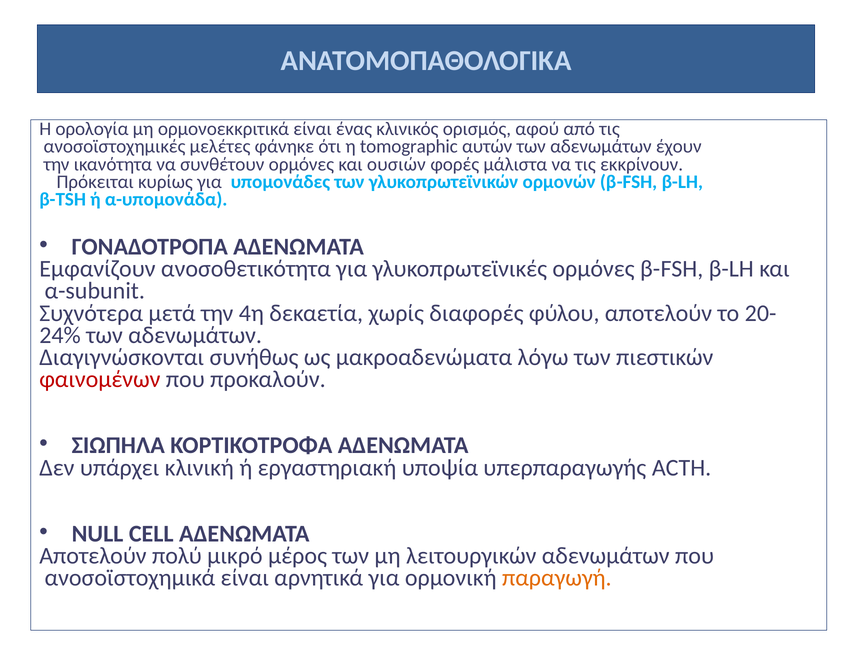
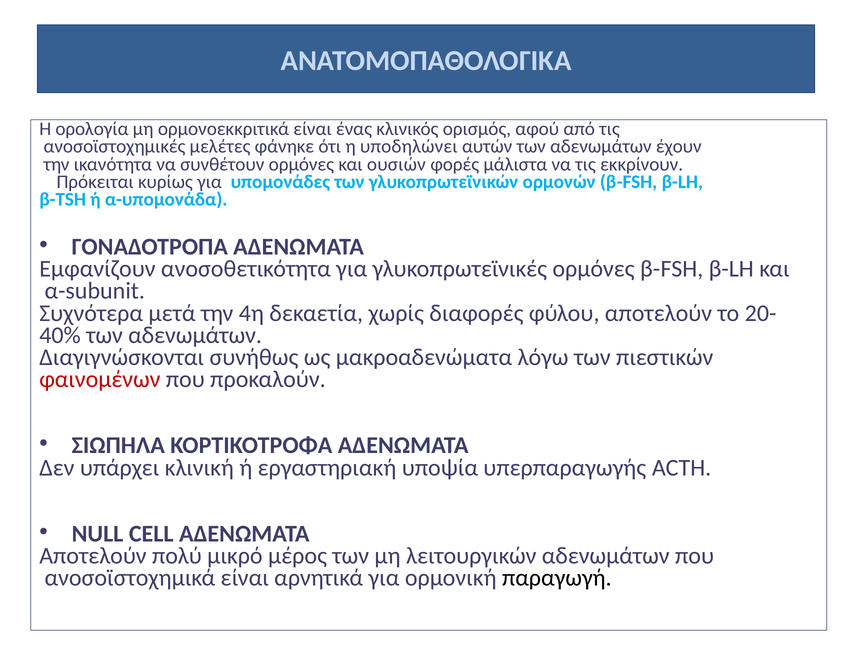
tomographic: tomographic -> υποδηλώνει (409, 147)
24%: 24% -> 40% (60, 335)
παραγωγή colour: orange -> black (557, 578)
